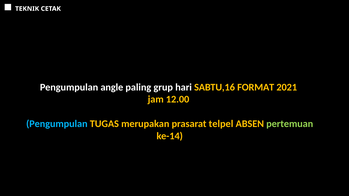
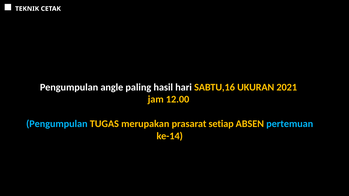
grup: grup -> hasil (163, 87)
FORMAT: FORMAT -> UKURAN (256, 87)
telpel: telpel -> setiap (221, 124)
pertemuan colour: light green -> light blue (290, 124)
